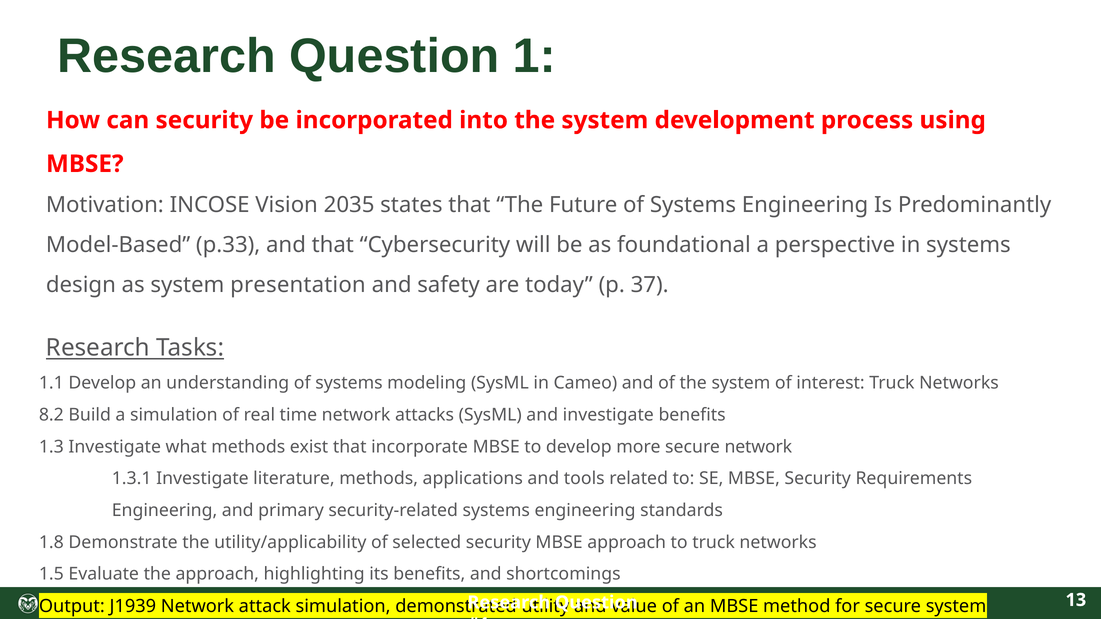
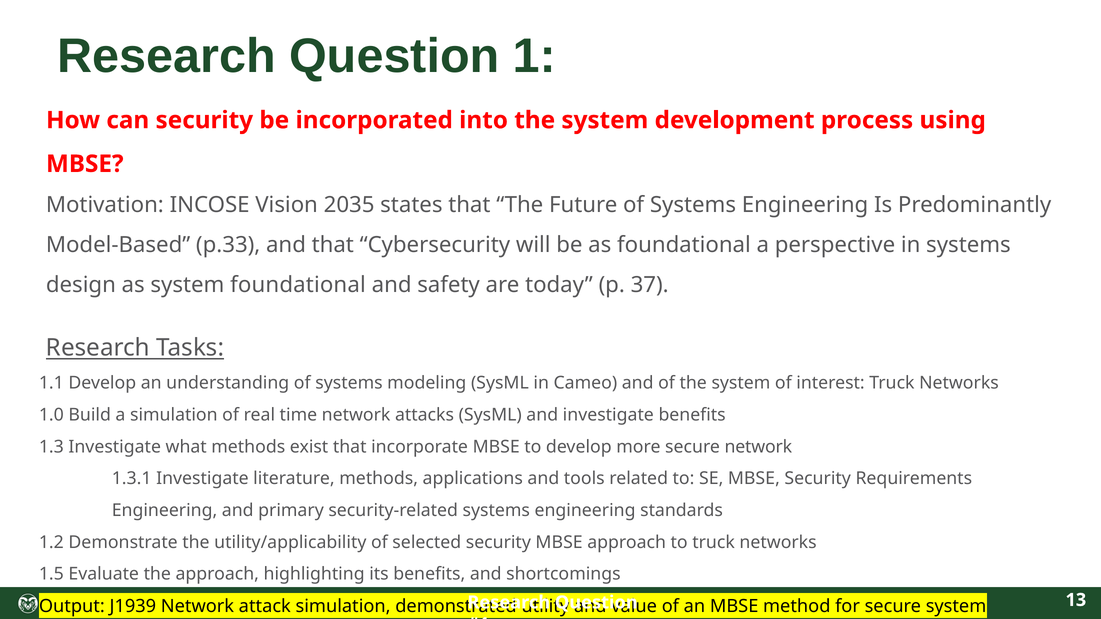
system presentation: presentation -> foundational (298, 285)
8.2: 8.2 -> 1.0 (51, 415)
1.8: 1.8 -> 1.2 (51, 542)
